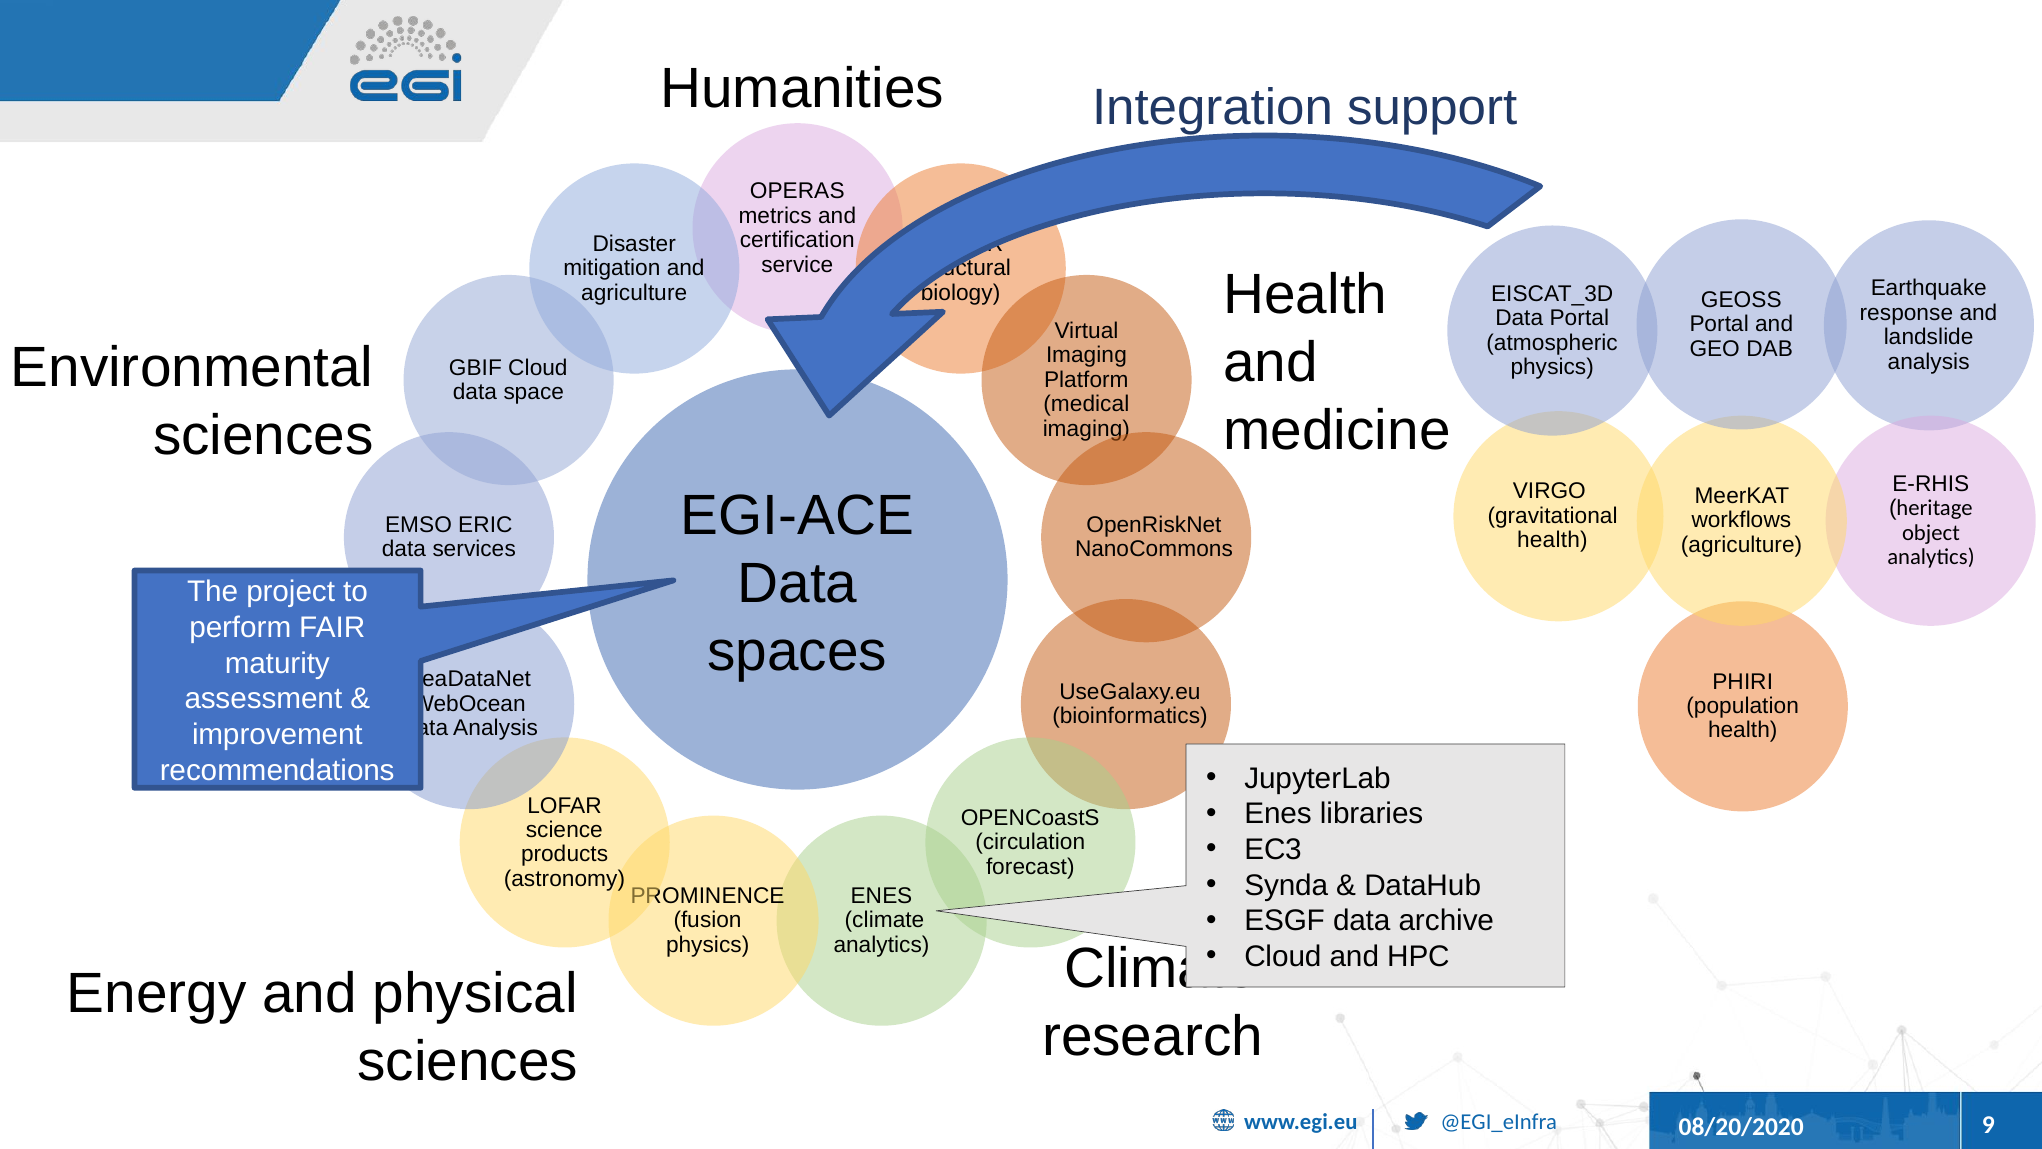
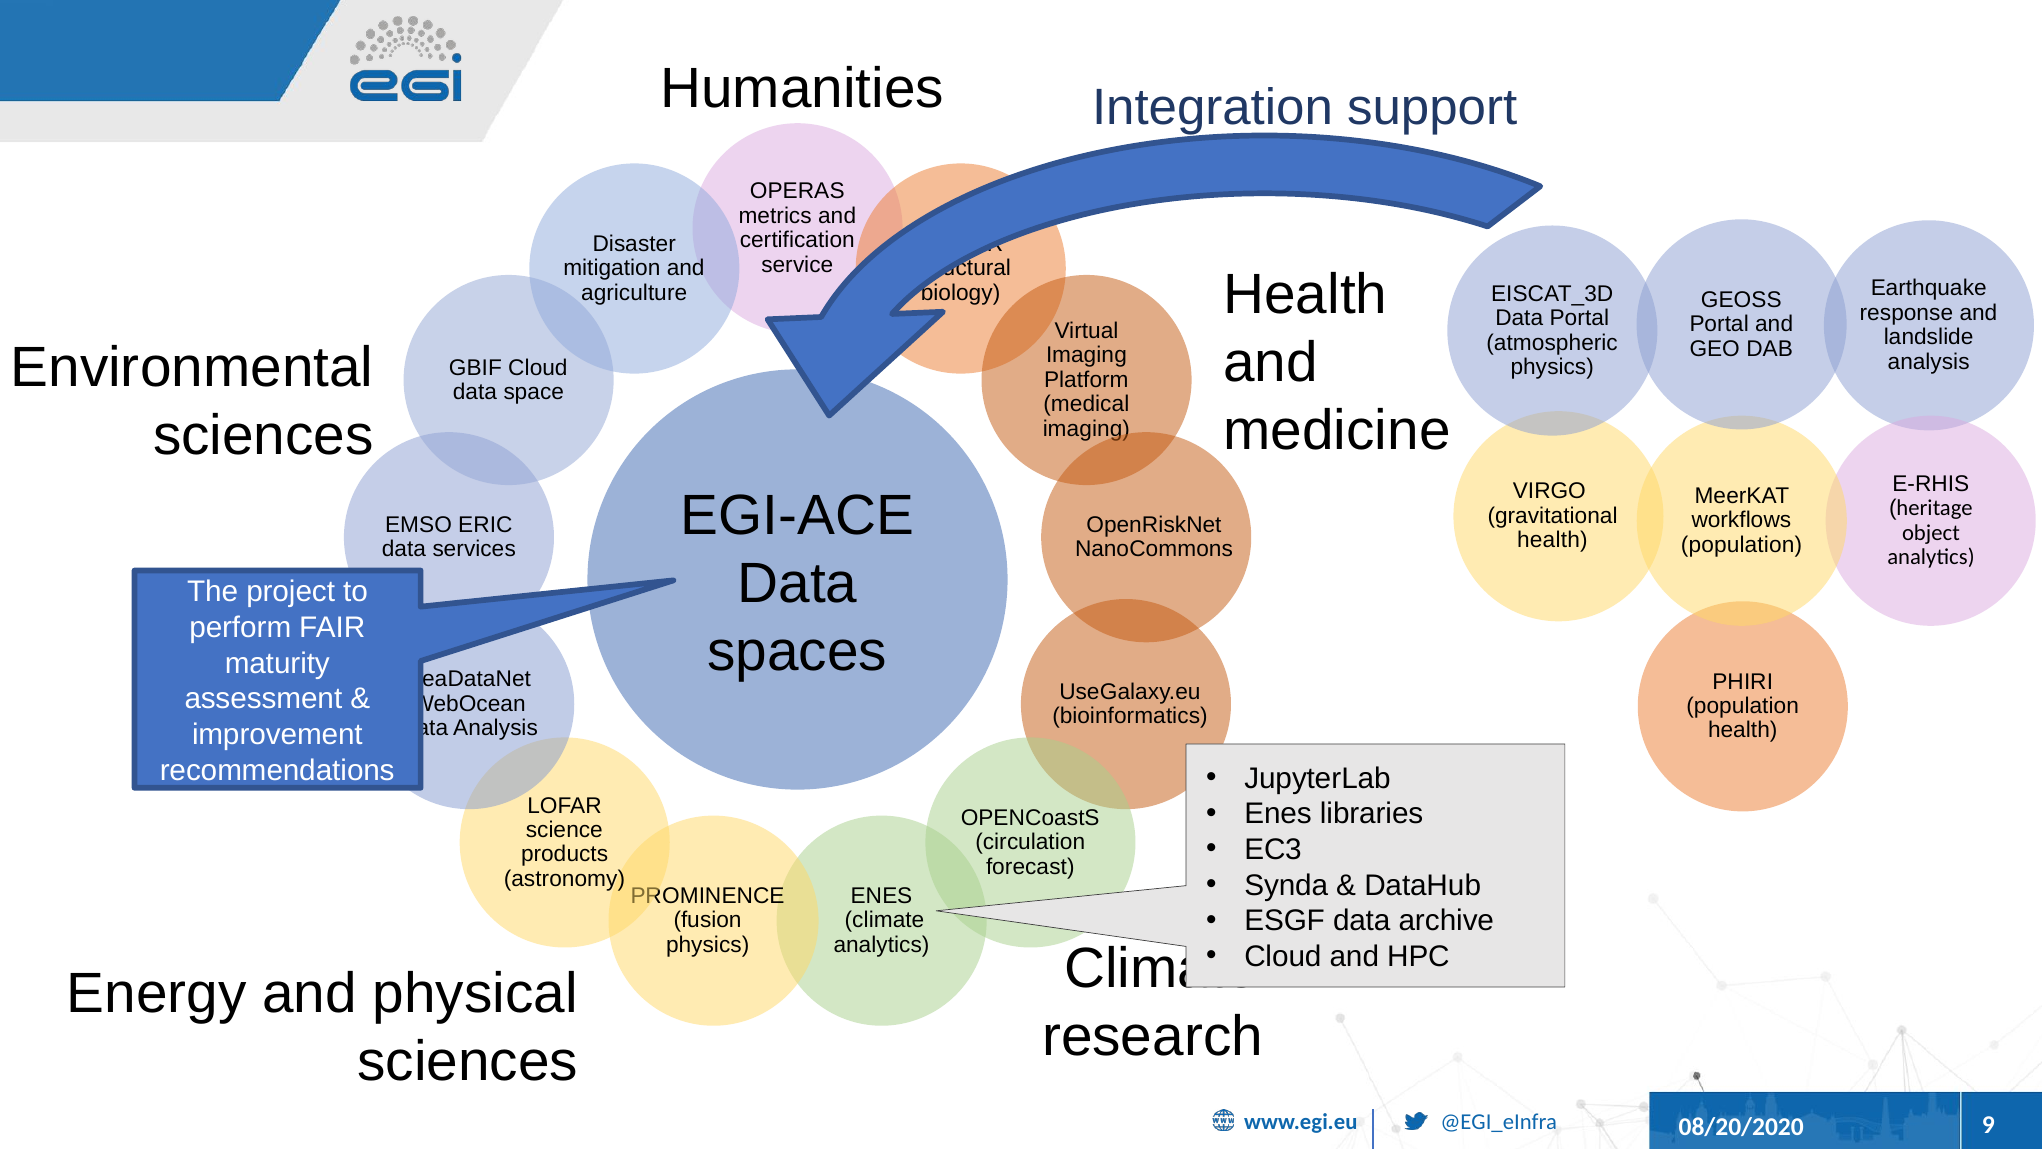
agriculture: agriculture -> population (1741, 545)
